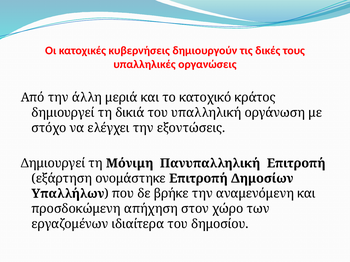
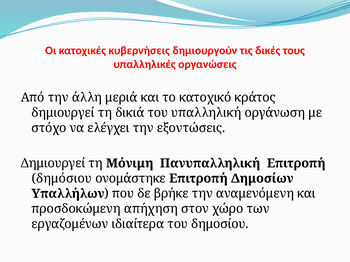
εξάρτηση: εξάρτηση -> δημόσιου (62, 179)
